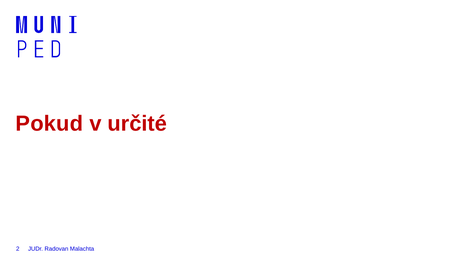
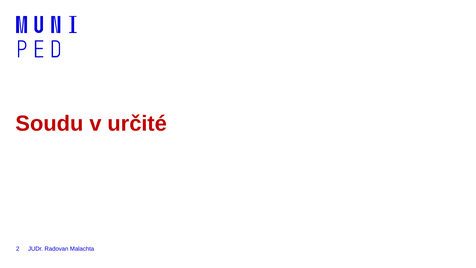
Pokud: Pokud -> Soudu (49, 123)
